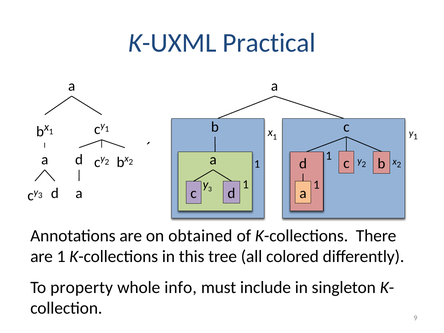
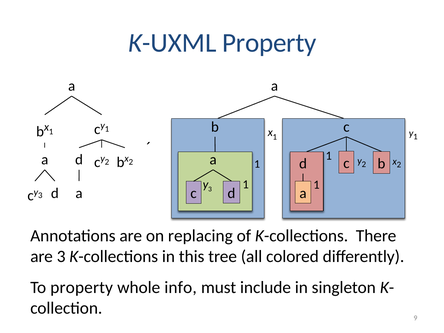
K-UXML Practical: Practical -> Property (269, 43)
obtained: obtained -> replacing (200, 236)
are 1: 1 -> 3 (61, 256)
